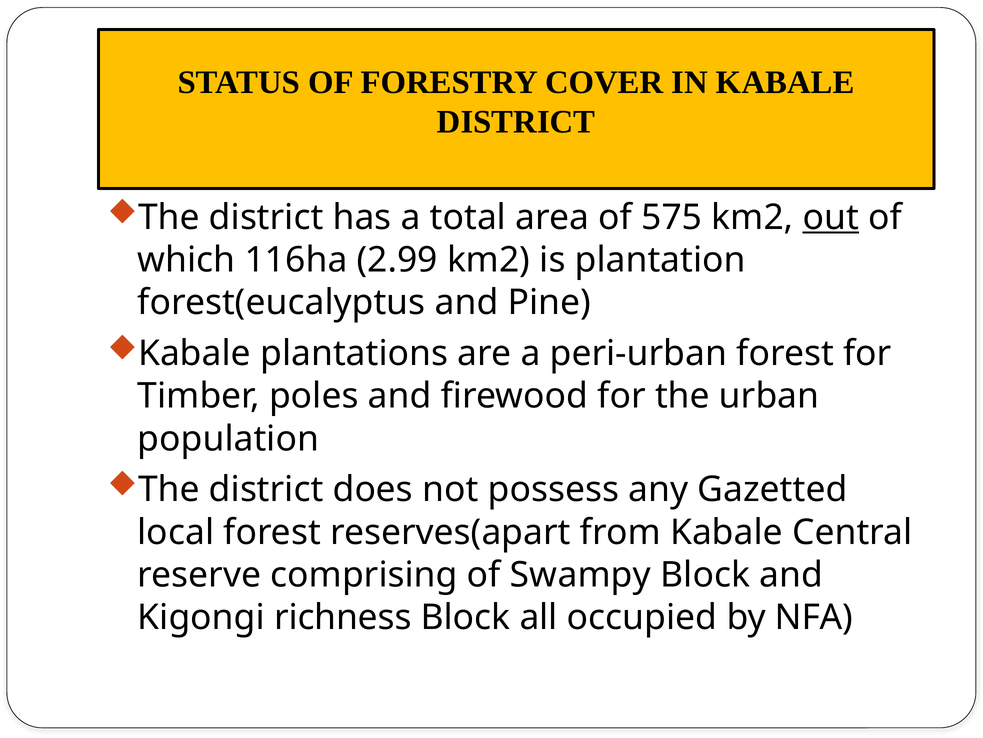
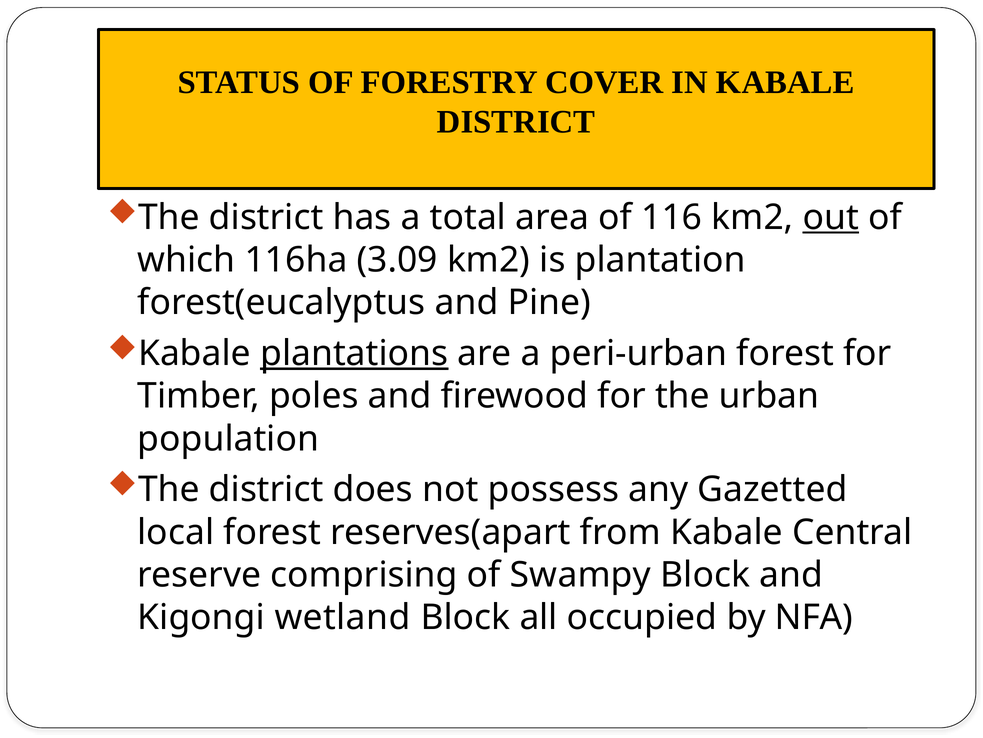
575: 575 -> 116 (672, 217)
2.99: 2.99 -> 3.09 (397, 260)
plantations underline: none -> present (354, 353)
richness: richness -> wetland (343, 617)
